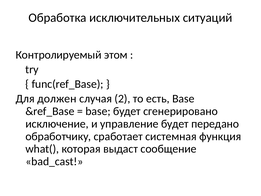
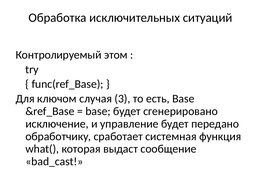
должен: должен -> ключом (57, 99)
2: 2 -> 3 (122, 99)
